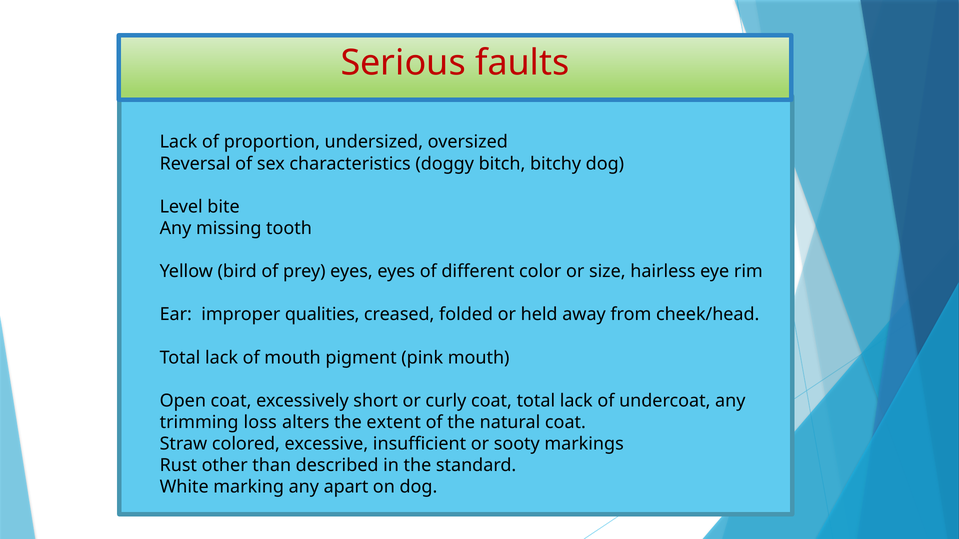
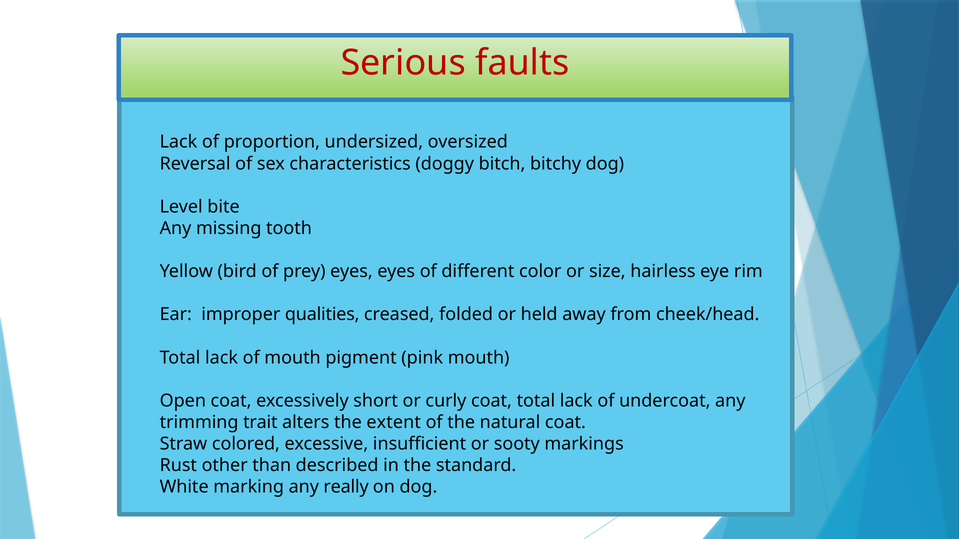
loss: loss -> trait (260, 423)
apart: apart -> really (346, 487)
